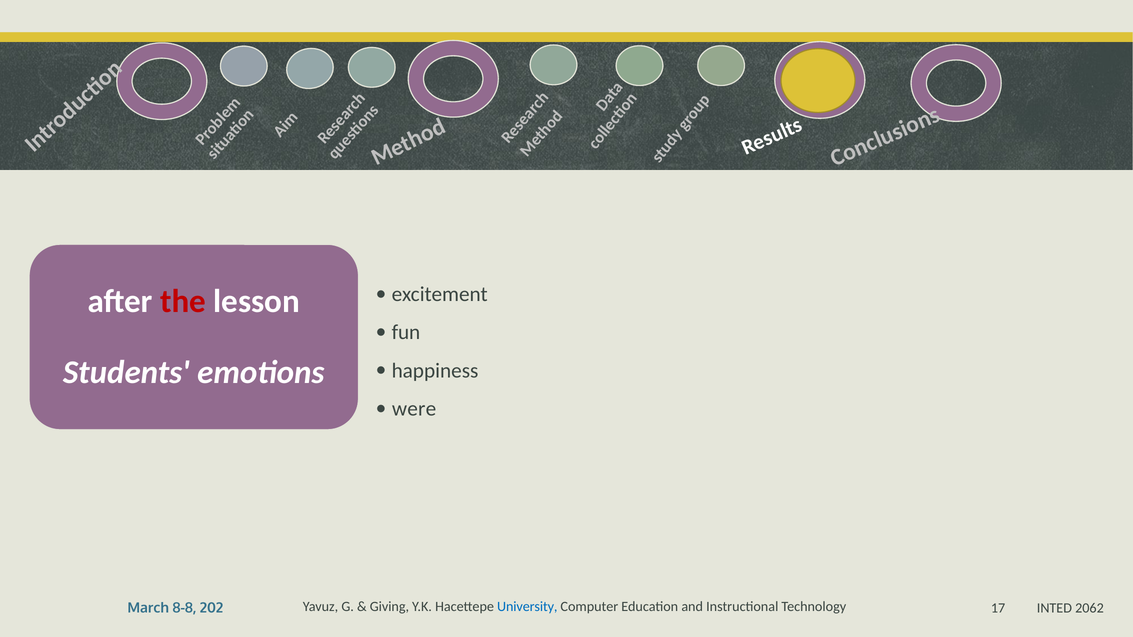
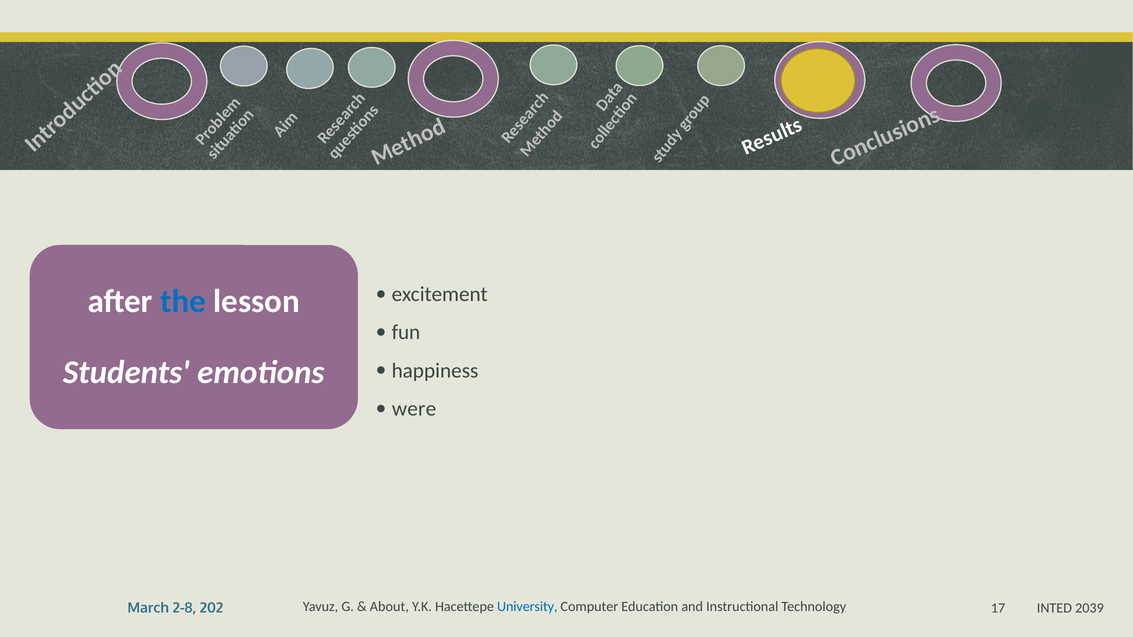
the colour: red -> blue (183, 301)
Giving: Giving -> About (389, 607)
8-8: 8-8 -> 2-8 (184, 609)
2062: 2062 -> 2039 (1089, 608)
